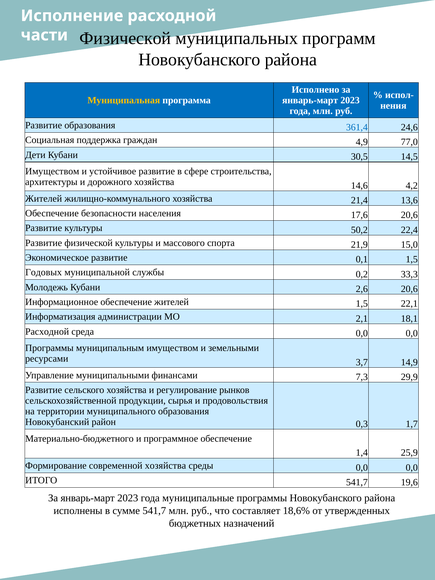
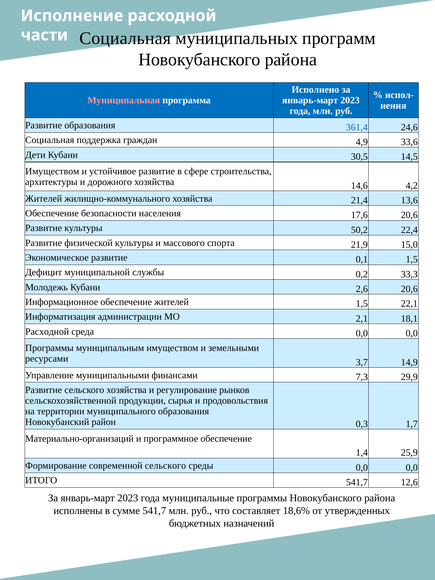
части Физической: Физической -> Социальная (125, 38)
Муниципальная colour: yellow -> pink (124, 100)
77,0: 77,0 -> 33,6 (409, 142)
Годовых: Годовых -> Дефицит (44, 272)
Материально-бюджетного: Материально-бюджетного -> Материально-организаций (79, 439)
современной хозяйства: хозяйства -> сельского (165, 466)
19,6: 19,6 -> 12,6 (409, 482)
